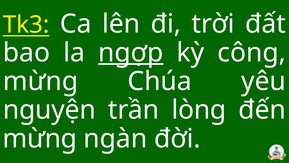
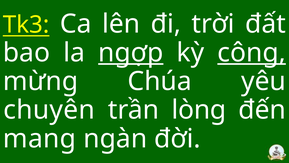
công underline: none -> present (252, 53)
nguyện: nguyện -> chuyên (49, 110)
mừng: mừng -> mang (40, 138)
